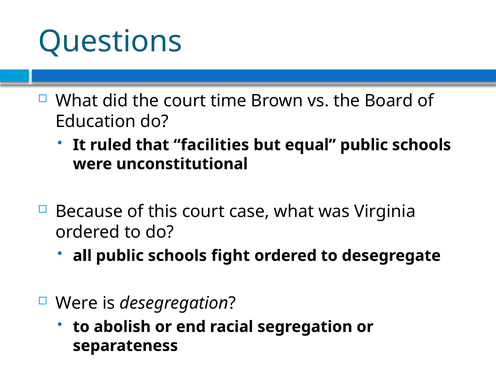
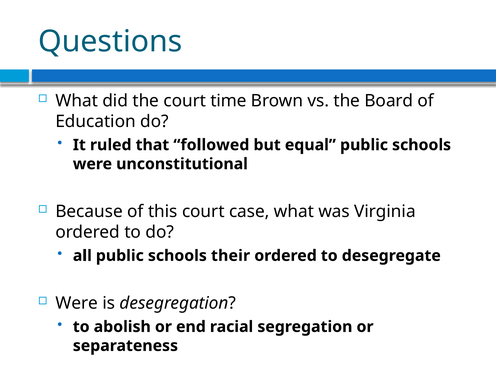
facilities: facilities -> followed (211, 145)
fight: fight -> their (231, 256)
